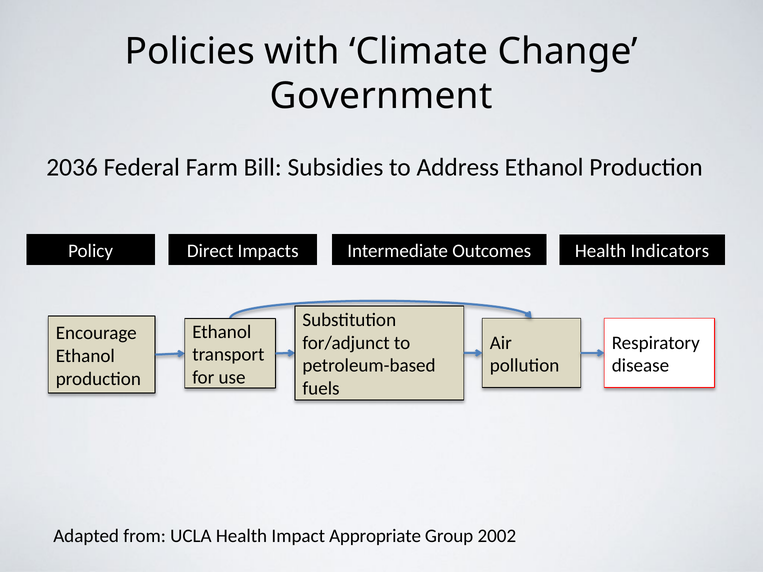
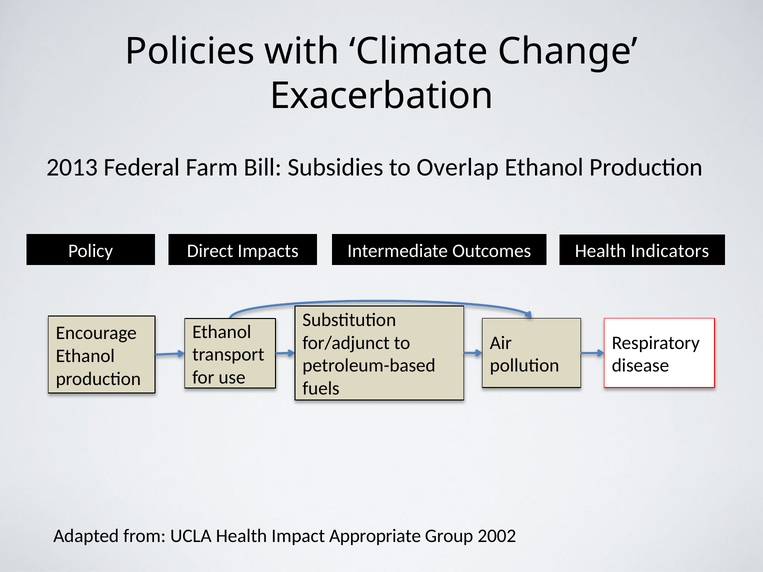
Government: Government -> Exacerbation (382, 96)
2036: 2036 -> 2013 (72, 167)
Address: Address -> Overlap (458, 167)
